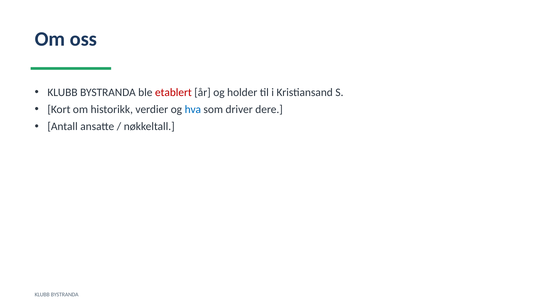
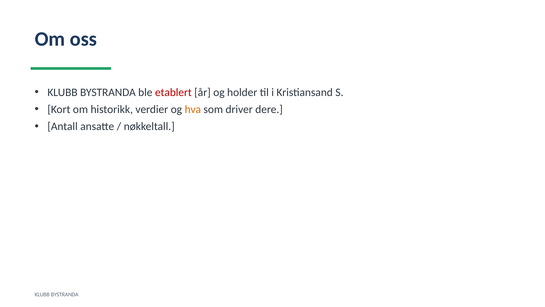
hva colour: blue -> orange (193, 109)
